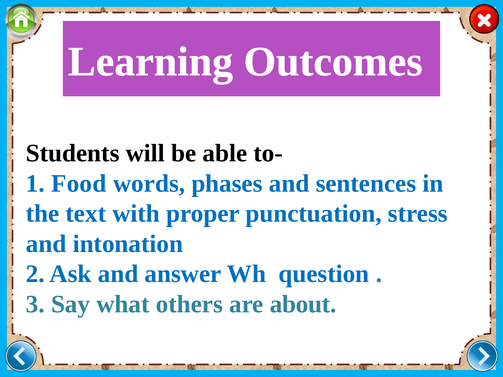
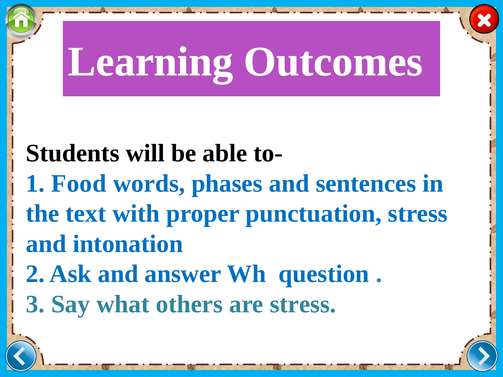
are about: about -> stress (303, 304)
